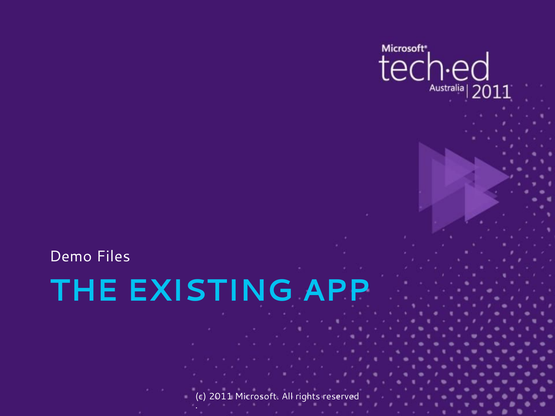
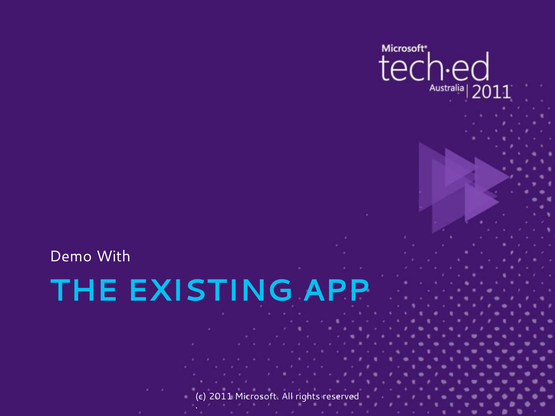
Files: Files -> With (113, 257)
